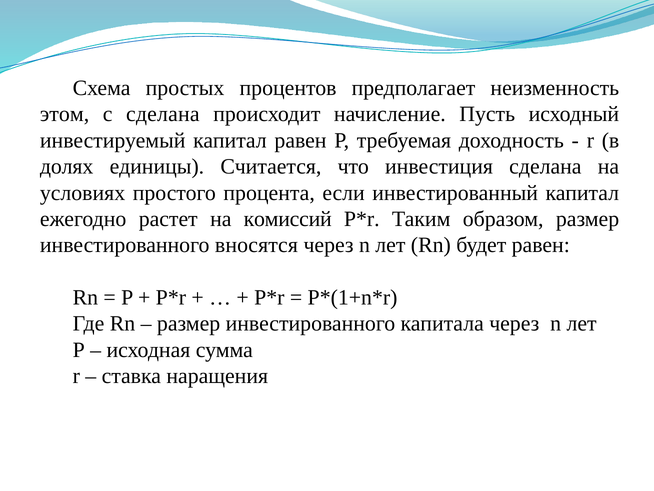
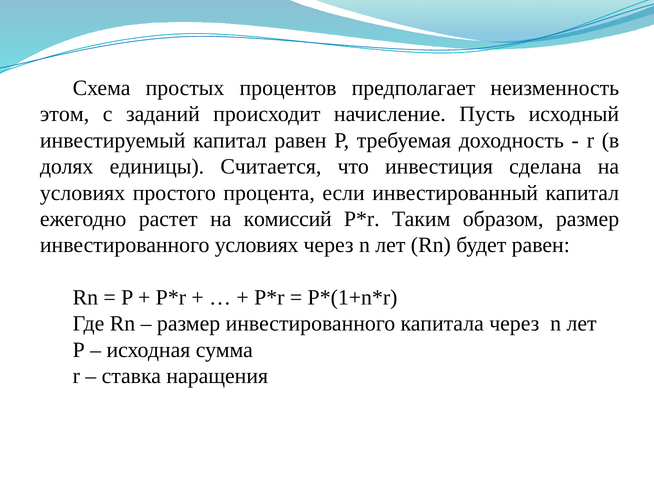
с сделана: сделана -> заданий (163, 114)
инвестированного вносятся: вносятся -> условиях (257, 245)
